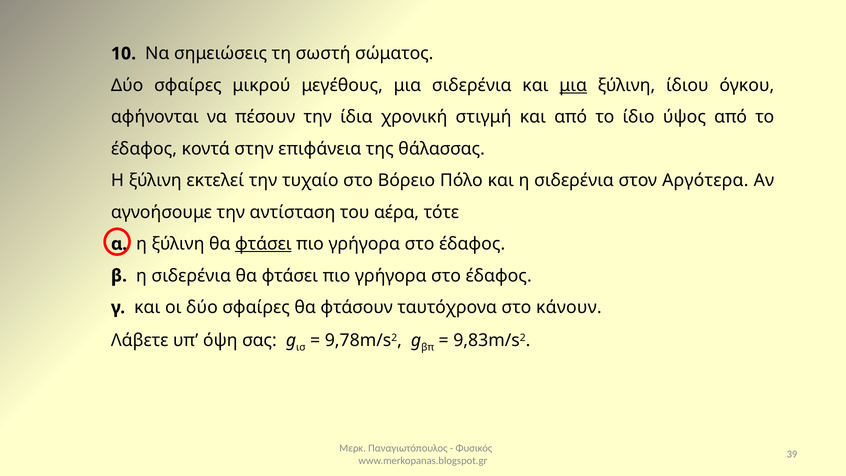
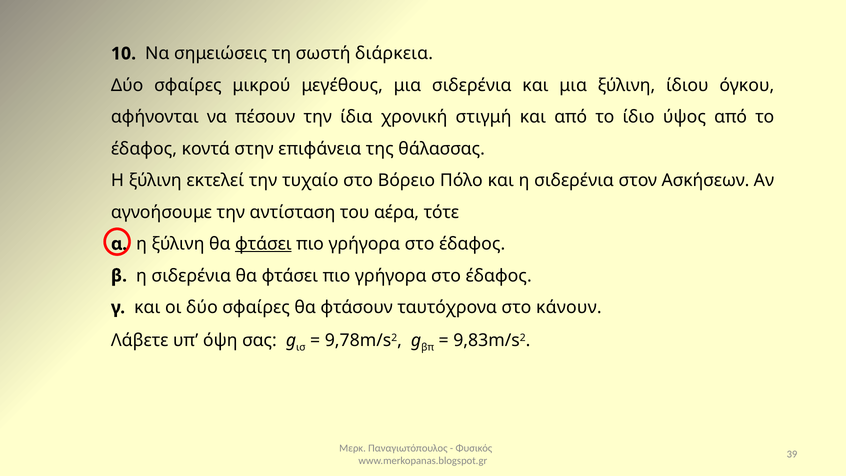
σώματος: σώματος -> διάρκεια (394, 54)
μια underline: present -> none (573, 85)
Αργότερα: Αργότερα -> Ασκήσεων (706, 180)
